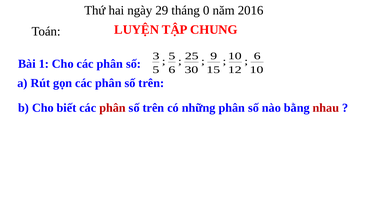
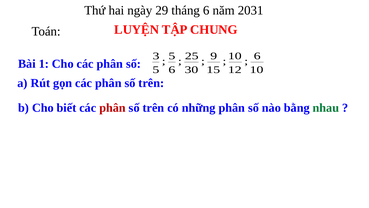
tháng 0: 0 -> 6 (206, 10)
2016: 2016 -> 2031 (251, 10)
nhau colour: red -> green (326, 107)
